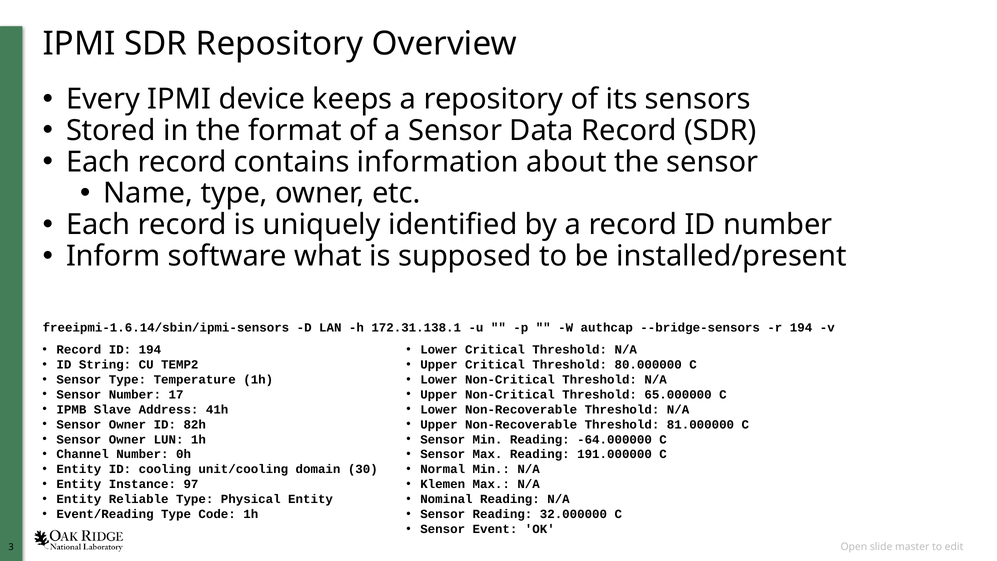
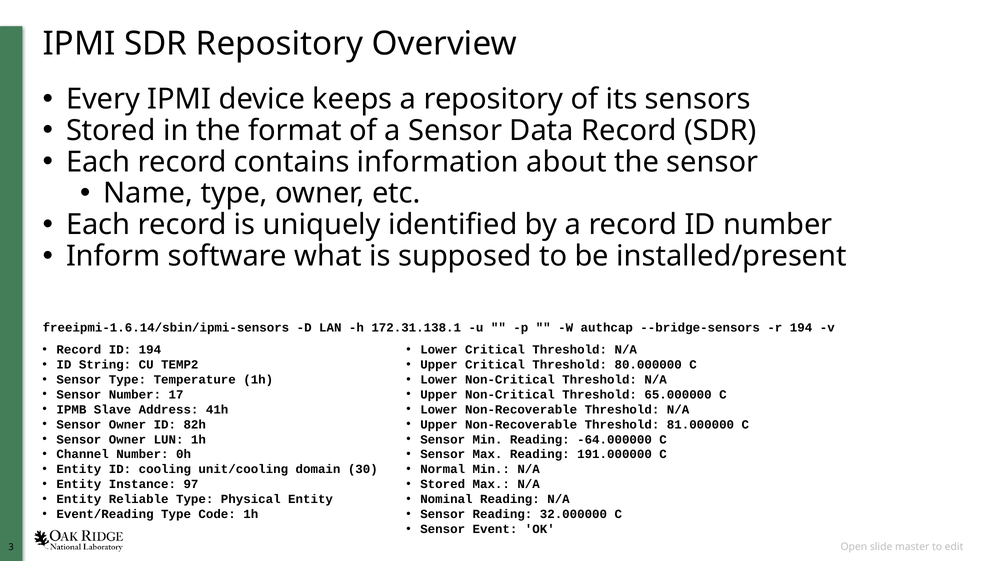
Klemen: Klemen -> Stored (443, 484)
